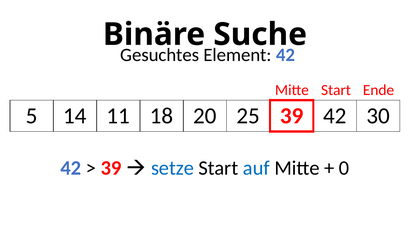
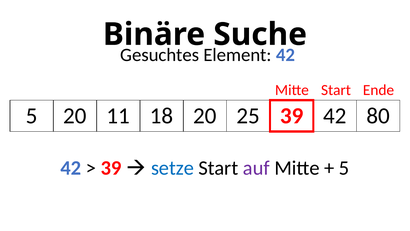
5 14: 14 -> 20 (75, 116)
30: 30 -> 80 (378, 116)
auf colour: blue -> purple (256, 168)
0: 0 -> 5 (344, 168)
